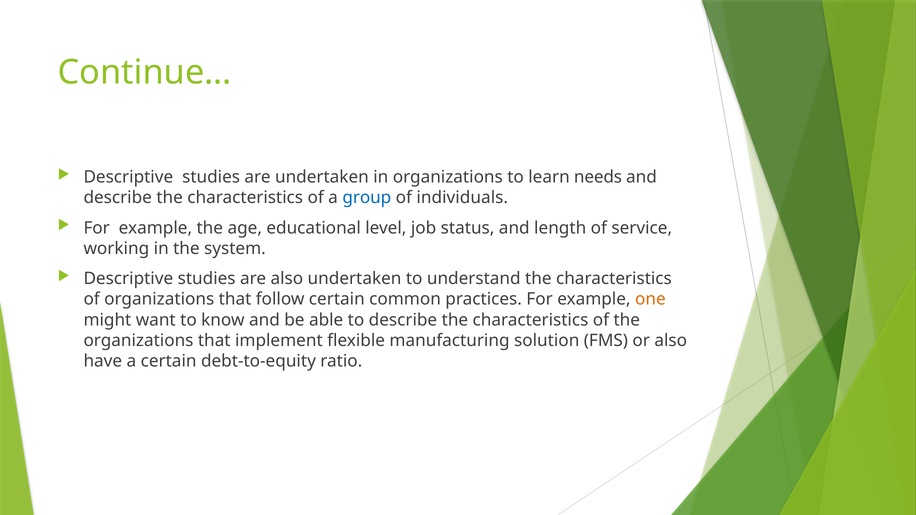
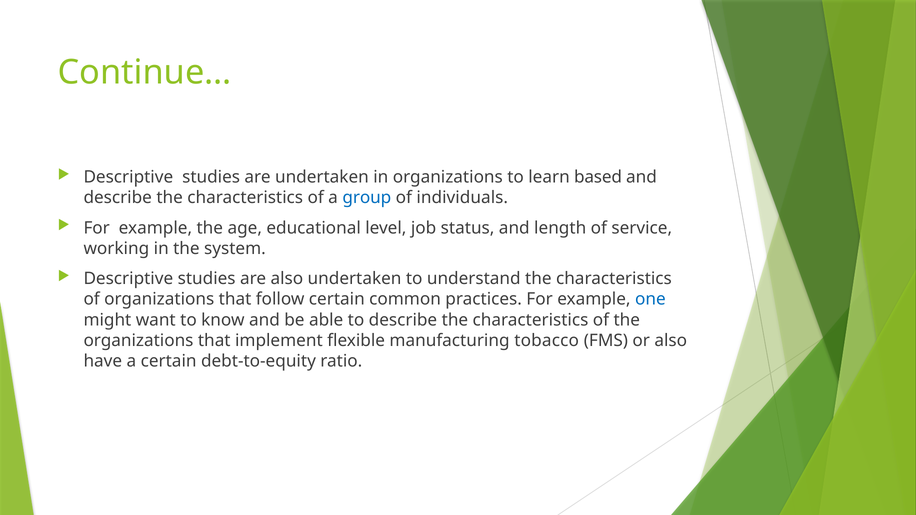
needs: needs -> based (598, 177)
one colour: orange -> blue (650, 299)
solution: solution -> tobacco (547, 341)
